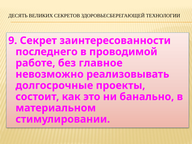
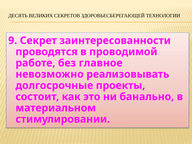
последнего: последнего -> проводятся (47, 52)
